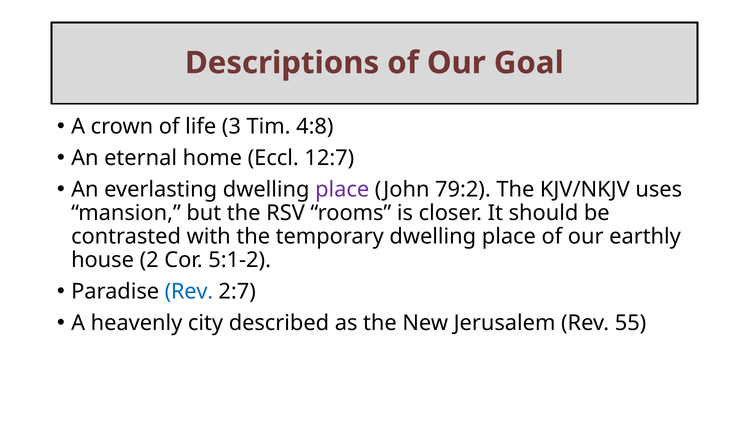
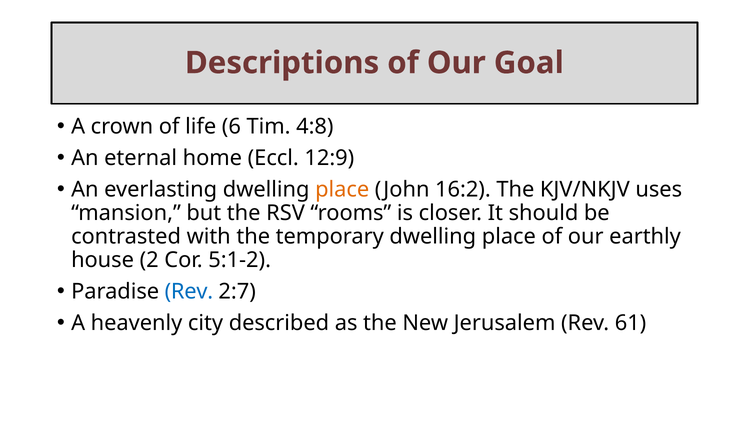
3: 3 -> 6 (231, 127)
12:7: 12:7 -> 12:9 (329, 158)
place colour: purple -> orange (342, 189)
79:2: 79:2 -> 16:2 (463, 189)
55: 55 -> 61 (631, 323)
